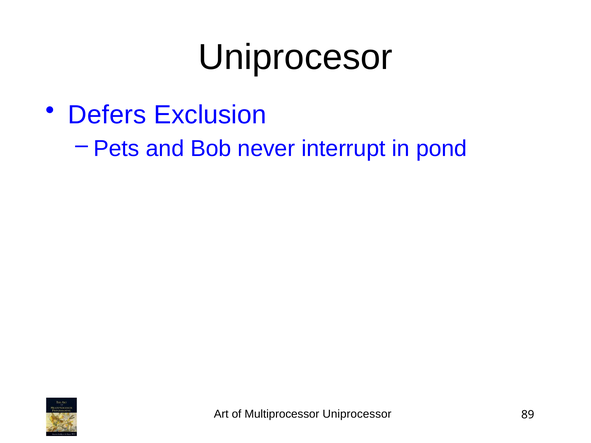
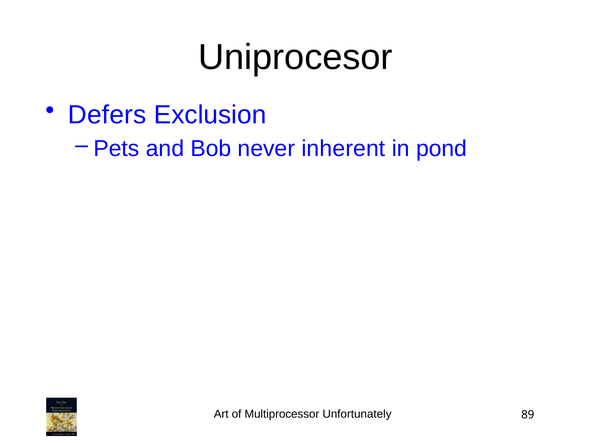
interrupt: interrupt -> inherent (343, 149)
Uniprocessor: Uniprocessor -> Unfortunately (357, 414)
